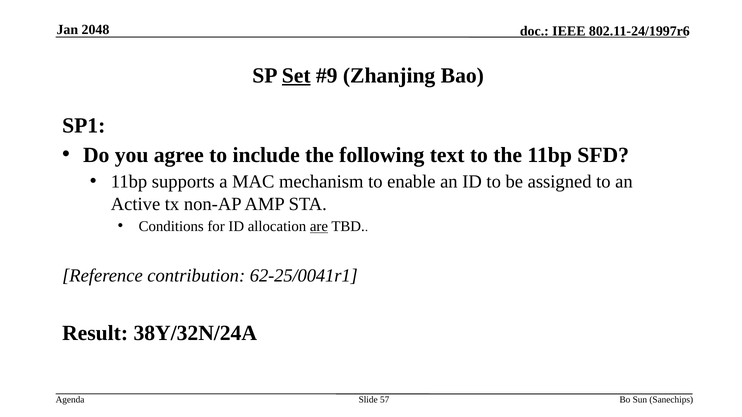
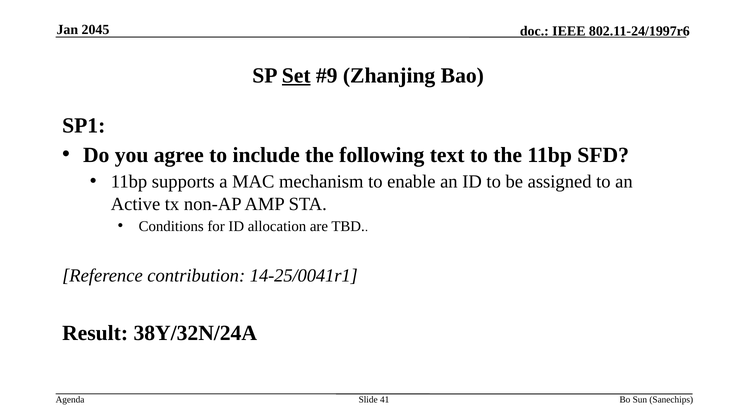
2048: 2048 -> 2045 (95, 29)
are underline: present -> none (319, 227)
62-25/0041r1: 62-25/0041r1 -> 14-25/0041r1 (304, 276)
57: 57 -> 41 (385, 400)
